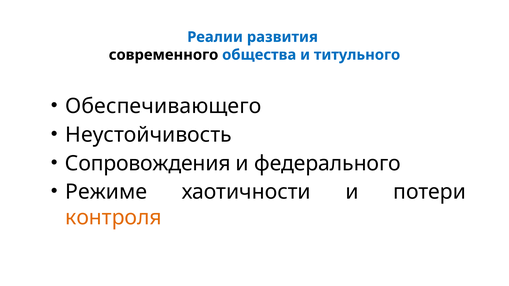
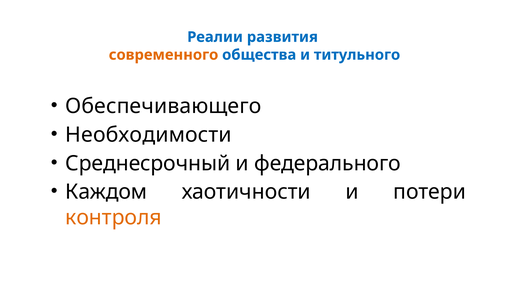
современного colour: black -> orange (164, 55)
Неустойчивость: Неустойчивость -> Необходимости (148, 135)
Сопровождения: Сопровождения -> Среднесрочный (148, 164)
Режиме: Режиме -> Каждом (106, 192)
